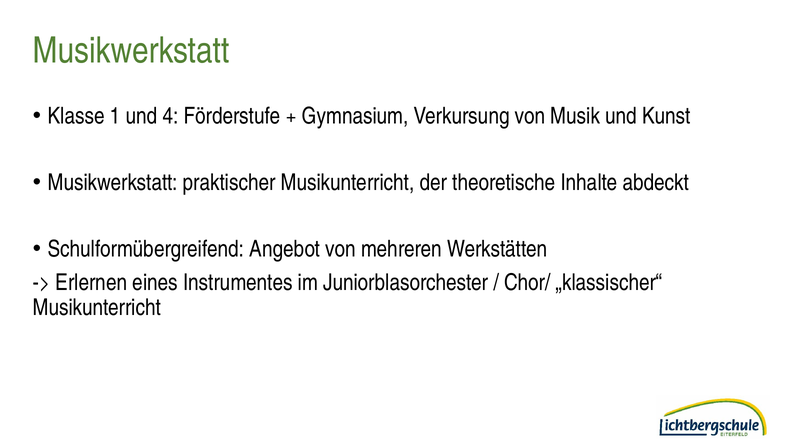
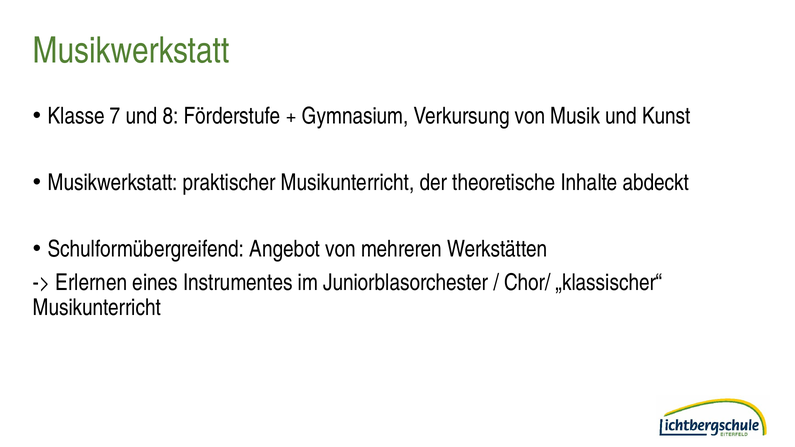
1: 1 -> 7 (115, 116)
4: 4 -> 8 (171, 116)
